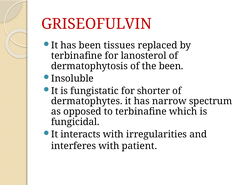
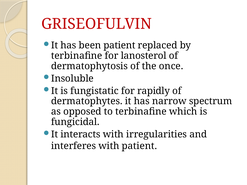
been tissues: tissues -> patient (119, 45)
the been: been -> once (171, 66)
shorter: shorter -> rapidly (154, 91)
